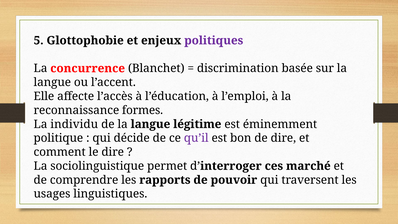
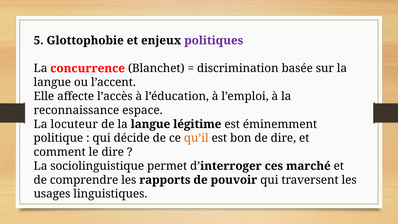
formes: formes -> espace (142, 110)
individu: individu -> locuteur (74, 124)
qu’il colour: purple -> orange (196, 138)
